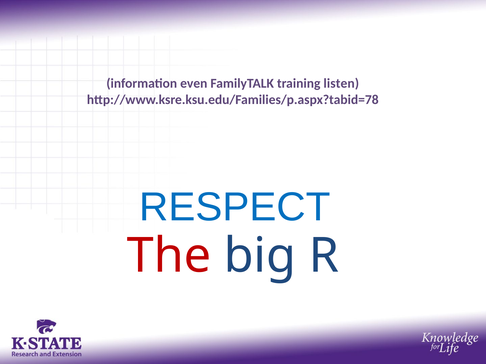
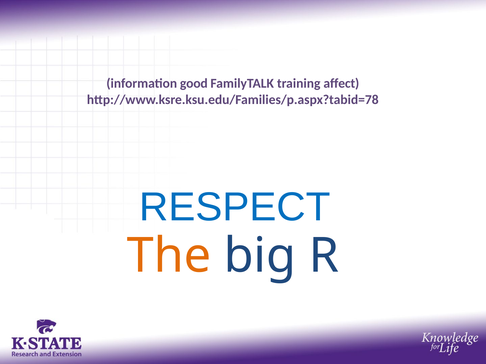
even: even -> good (194, 84)
listen: listen -> affect (341, 84)
The colour: red -> orange (169, 256)
